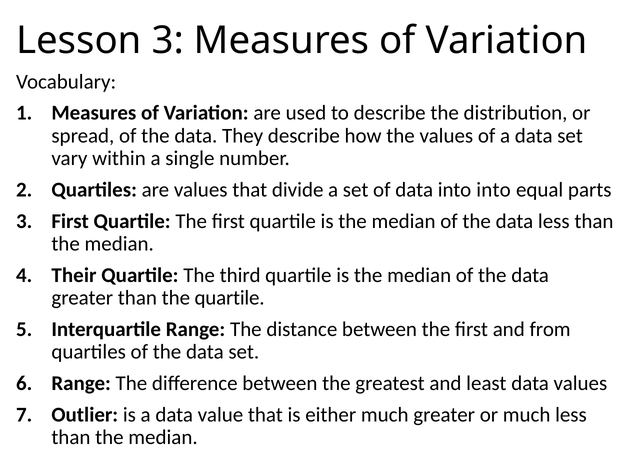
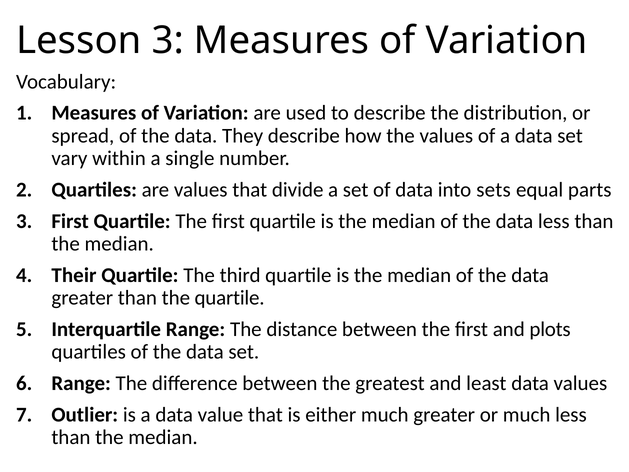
into into: into -> sets (494, 190)
from: from -> plots (550, 329)
